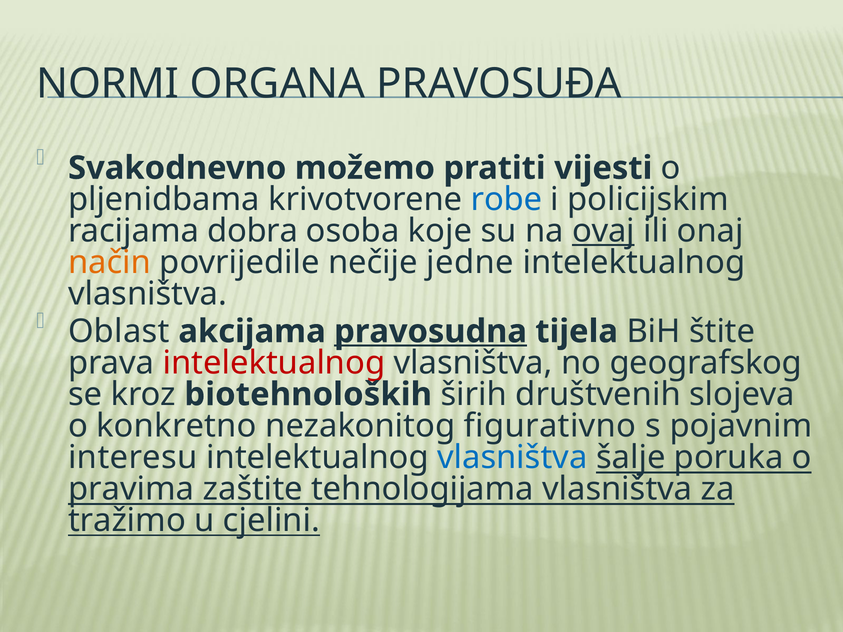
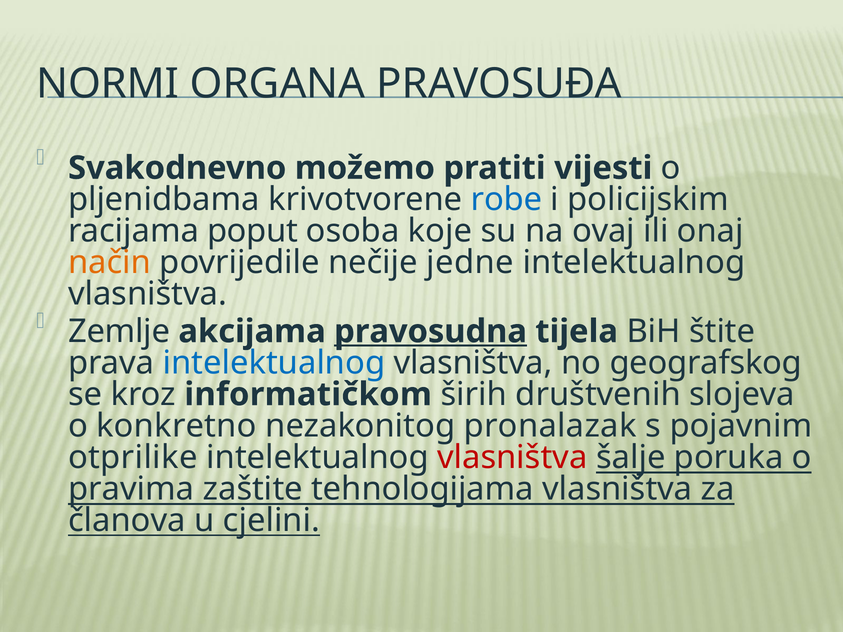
dobra: dobra -> poput (253, 231)
ovaj underline: present -> none (603, 231)
Oblast: Oblast -> Zemlje (119, 332)
intelektualnog colour: red -> blue (274, 363)
biotehnoloških: biotehnoloških -> informatičkom (308, 395)
figurativno: figurativno -> pronalazak (550, 426)
interesu: interesu -> otprilike (133, 458)
vlasništva colour: blue -> red (512, 458)
tražimo: tražimo -> članova (127, 521)
